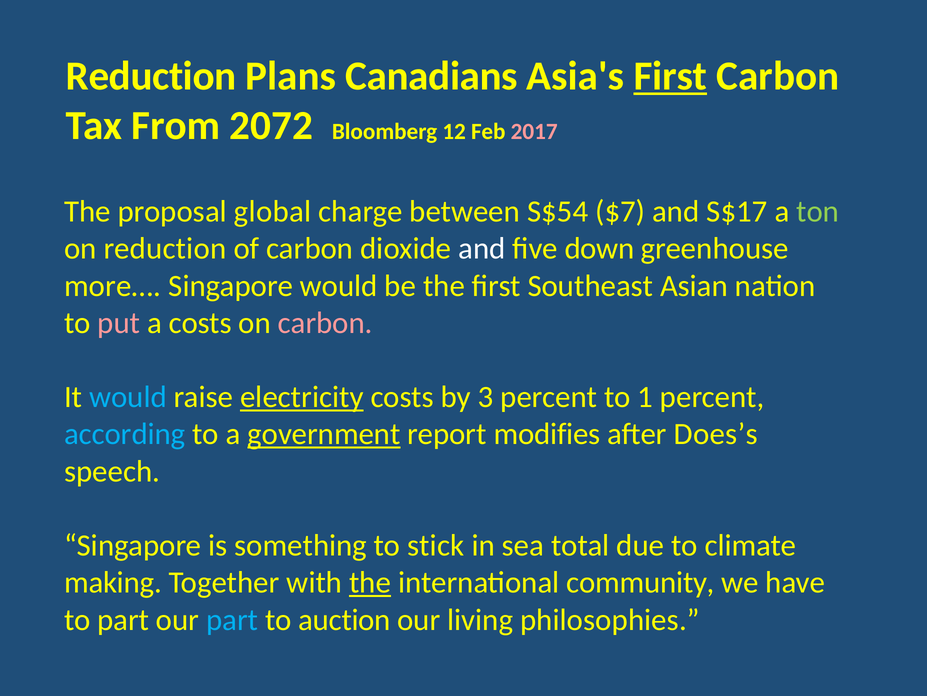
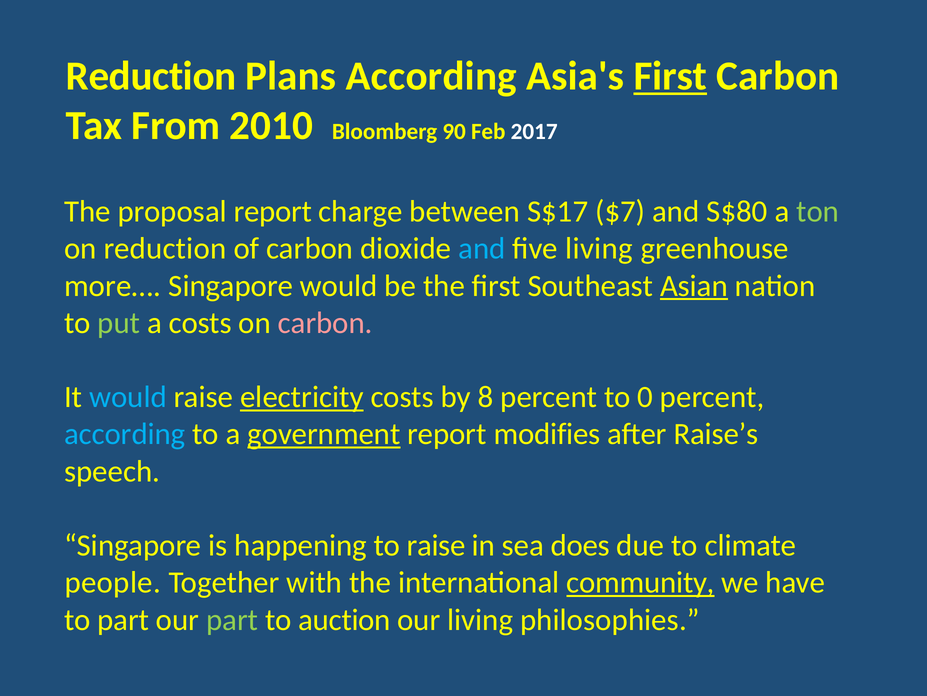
Plans Canadians: Canadians -> According (431, 76)
2072: 2072 -> 2010 (271, 125)
12: 12 -> 90 (454, 131)
2017 colour: pink -> white (534, 131)
proposal global: global -> report (273, 211)
S$54: S$54 -> S$17 (558, 211)
S$17: S$17 -> S$80 (737, 211)
and colour: white -> light blue (482, 248)
five down: down -> living (599, 248)
Asian underline: none -> present (694, 285)
put colour: pink -> light green (119, 323)
3: 3 -> 8 (486, 397)
1: 1 -> 0 (645, 397)
Does’s: Does’s -> Raise’s (716, 434)
something: something -> happening (301, 545)
to stick: stick -> raise (436, 545)
total: total -> does (580, 545)
making: making -> people (113, 582)
the underline: present -> none (370, 582)
community underline: none -> present (641, 582)
part colour: light blue -> light green (232, 619)
